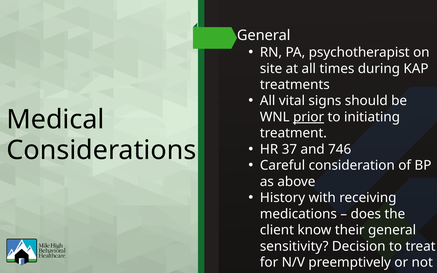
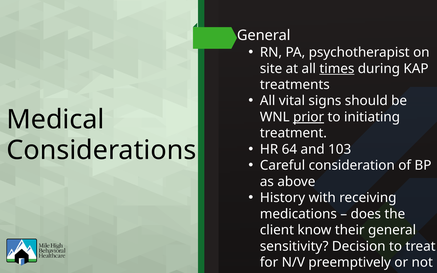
times underline: none -> present (337, 69)
37: 37 -> 64 (289, 150)
746: 746 -> 103 (340, 150)
